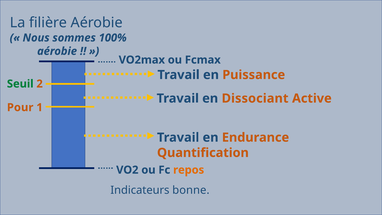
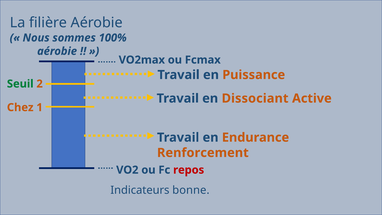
Pour: Pour -> Chez (20, 107)
Quantification: Quantification -> Renforcement (203, 153)
repos colour: orange -> red (189, 170)
